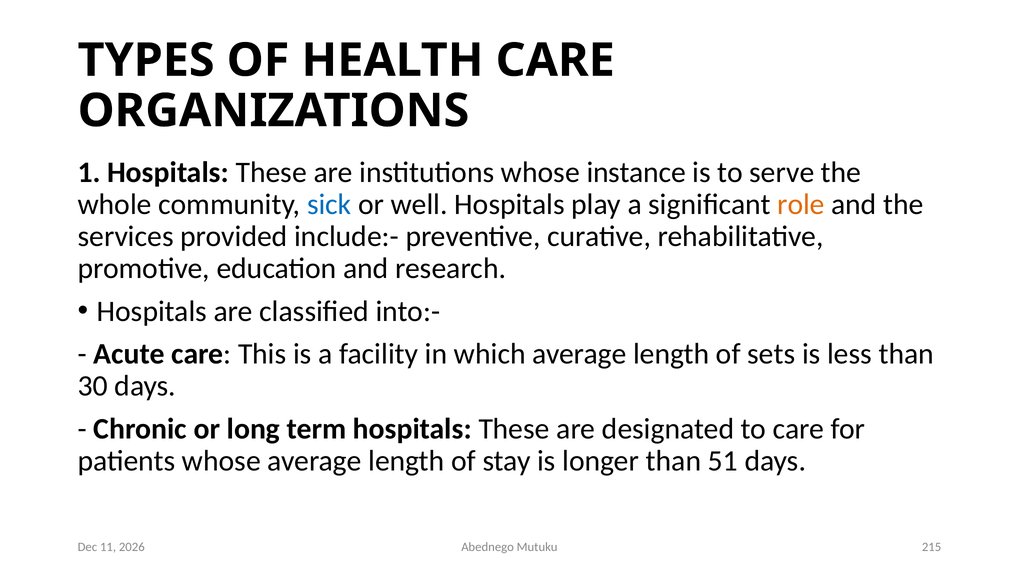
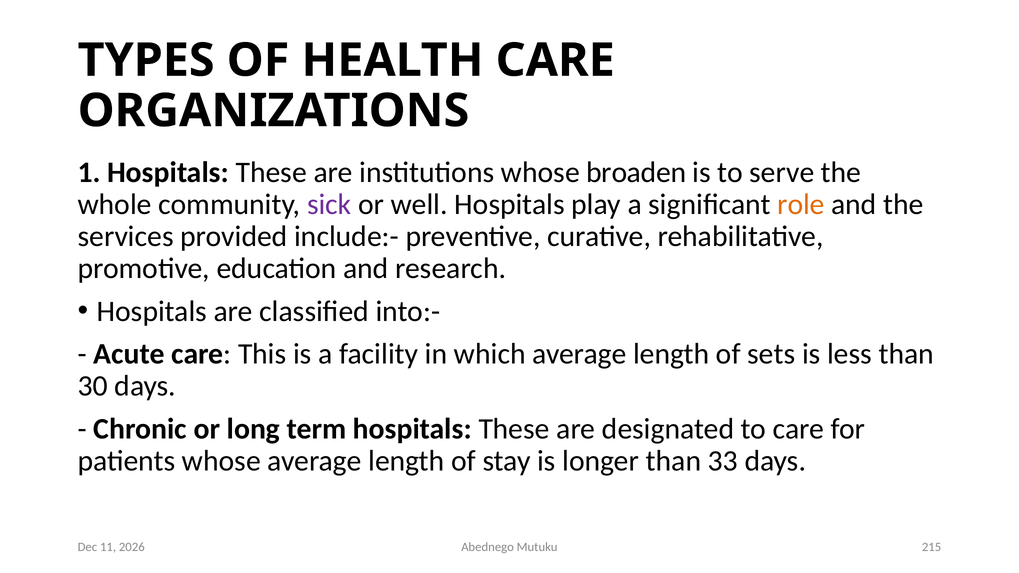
instance: instance -> broaden (636, 172)
sick colour: blue -> purple (329, 204)
51: 51 -> 33 (723, 461)
